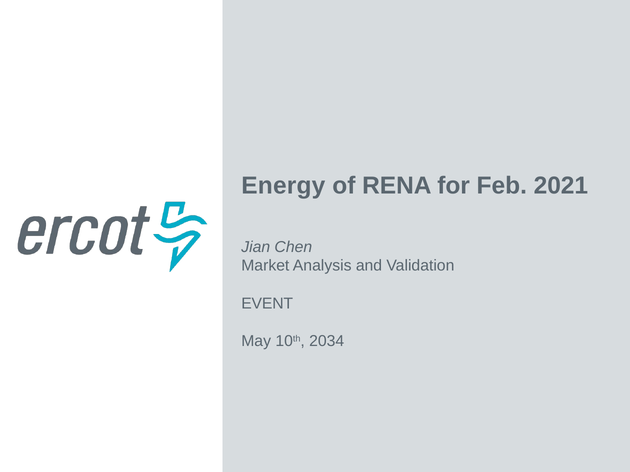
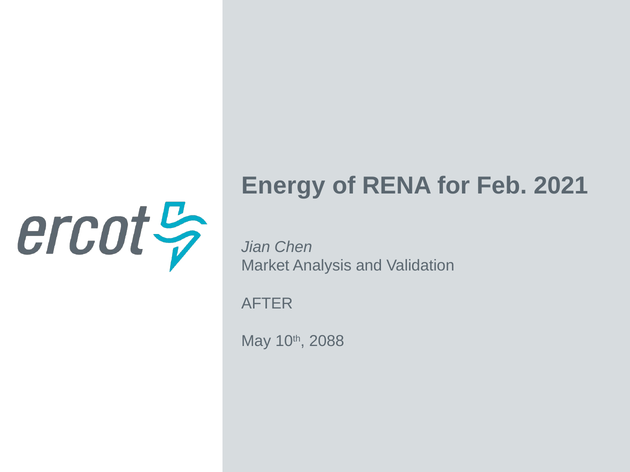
EVENT: EVENT -> AFTER (267, 304)
2034: 2034 -> 2088 (327, 342)
